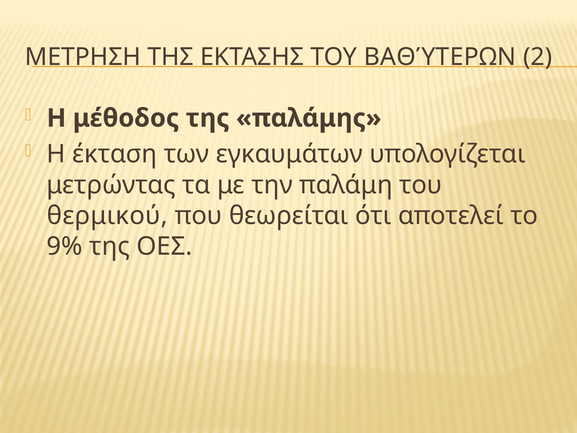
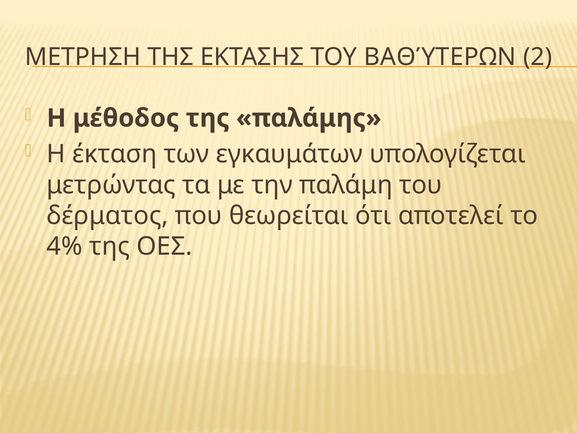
θερμικού: θερμικού -> δέρματος (107, 216)
9%: 9% -> 4% (65, 246)
